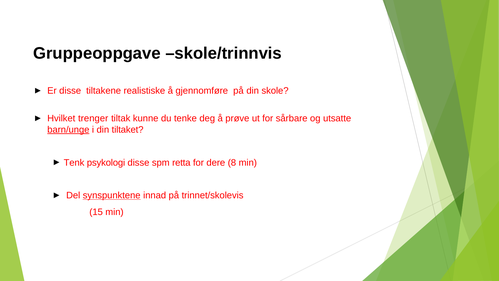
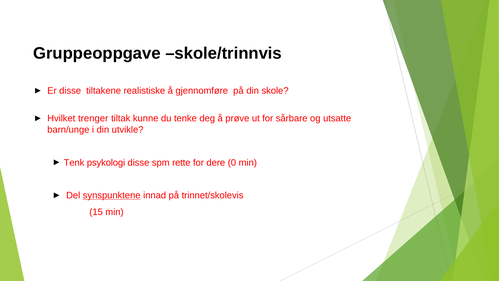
barn/unge underline: present -> none (68, 130)
tiltaket: tiltaket -> utvikle (128, 130)
retta: retta -> rette (181, 162)
8: 8 -> 0 (232, 162)
